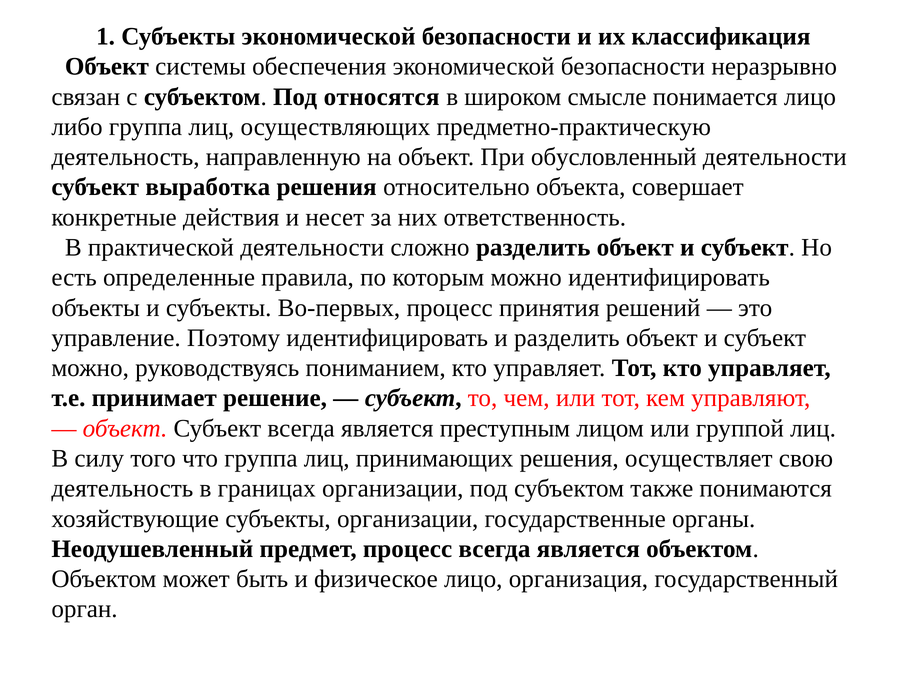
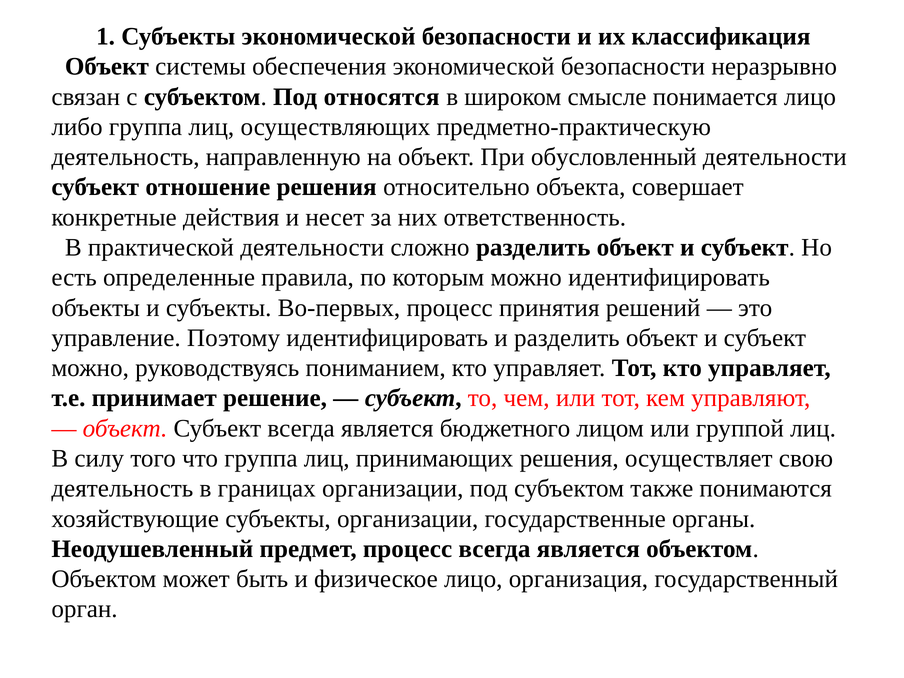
выработка: выработка -> отношение (208, 187)
преступным: преступным -> бюджетного (505, 428)
